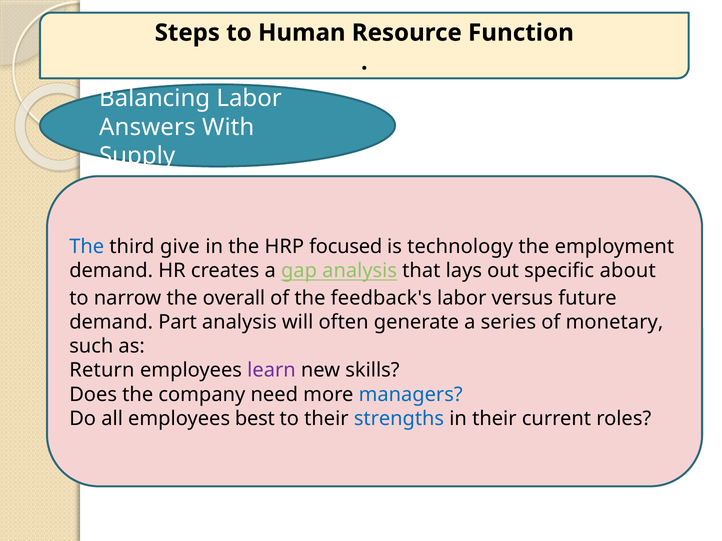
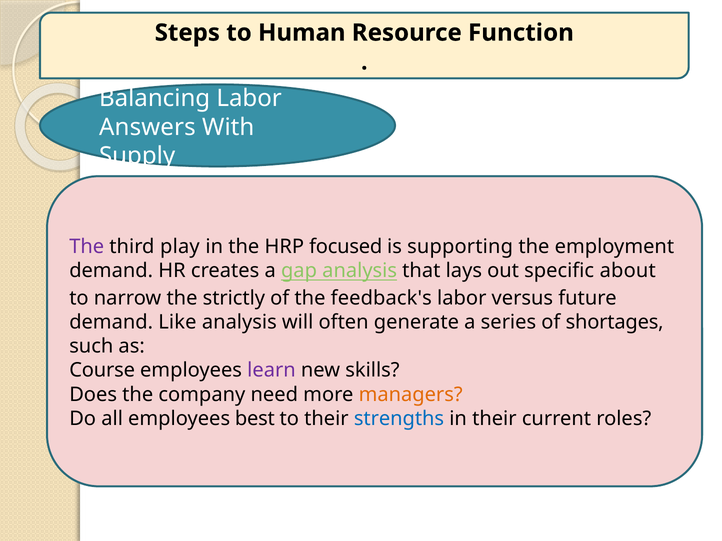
The colour: blue -> purple (87, 247)
give: give -> play (180, 247)
technology: technology -> supporting (460, 247)
overall: overall -> strictly (234, 298)
Part: Part -> Like (177, 323)
monetary: monetary -> shortages (615, 323)
Return: Return -> Course (102, 371)
managers colour: blue -> orange (411, 395)
